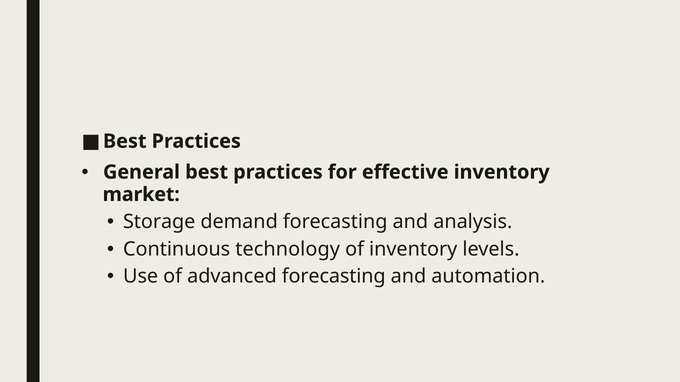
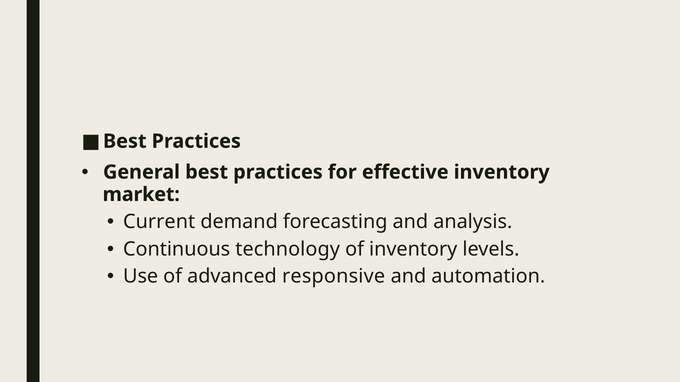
Storage: Storage -> Current (159, 222)
advanced forecasting: forecasting -> responsive (334, 277)
